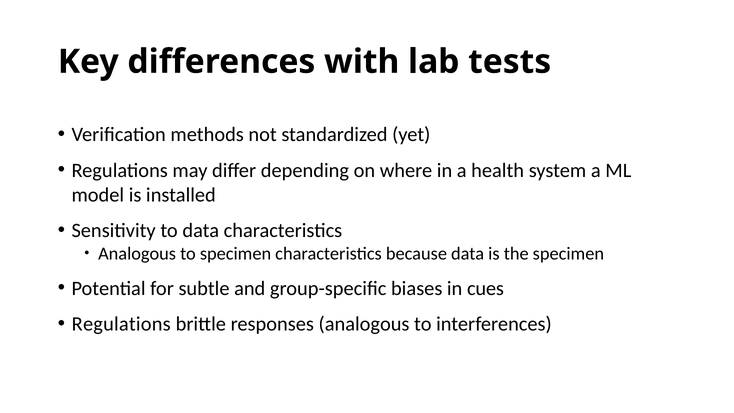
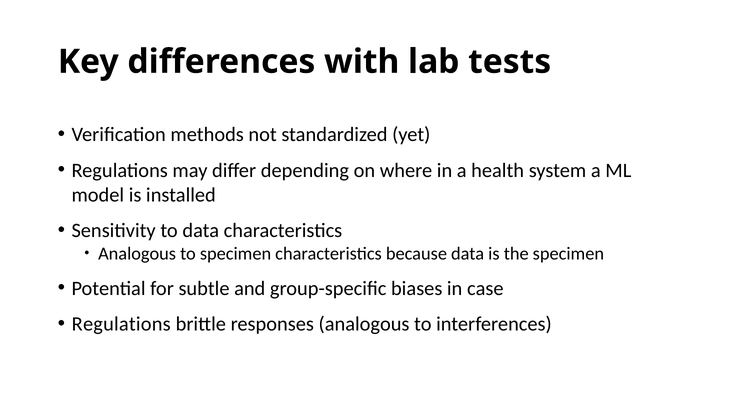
cues: cues -> case (485, 288)
